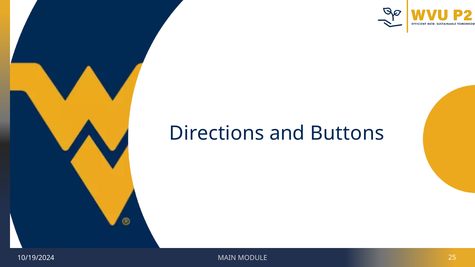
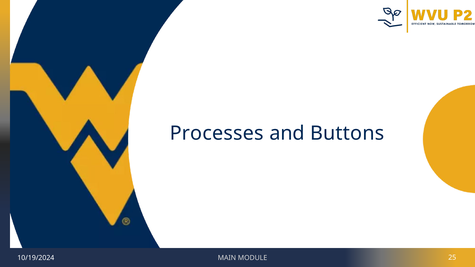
Directions: Directions -> Processes (217, 133)
